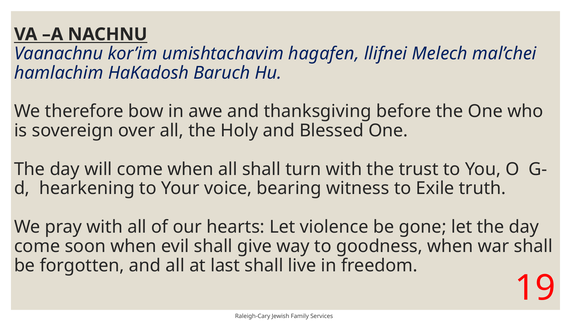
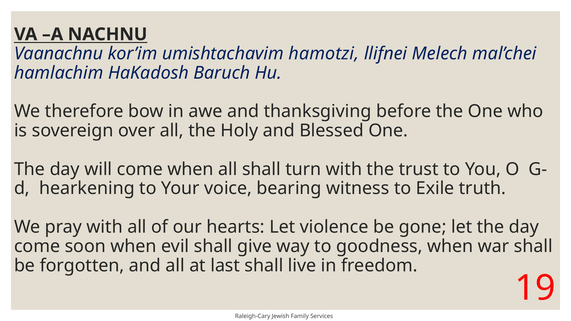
hagafen: hagafen -> hamotzi (324, 54)
